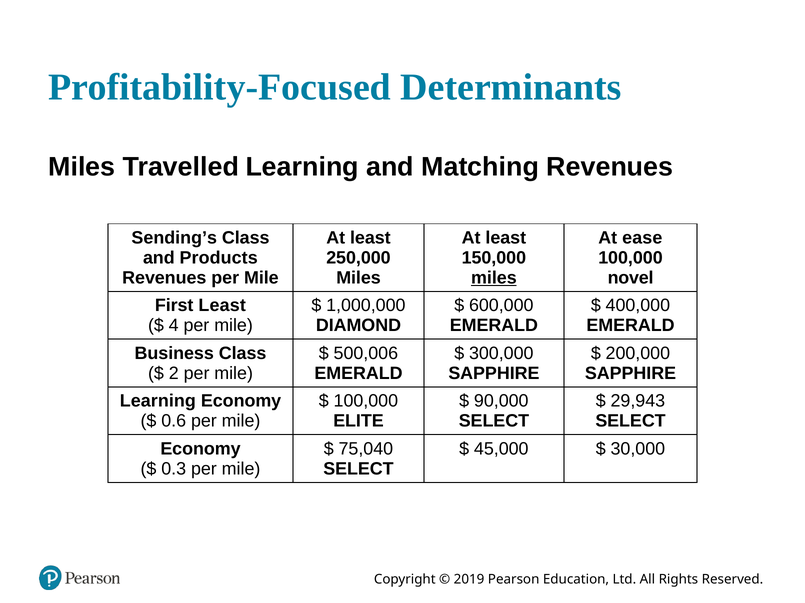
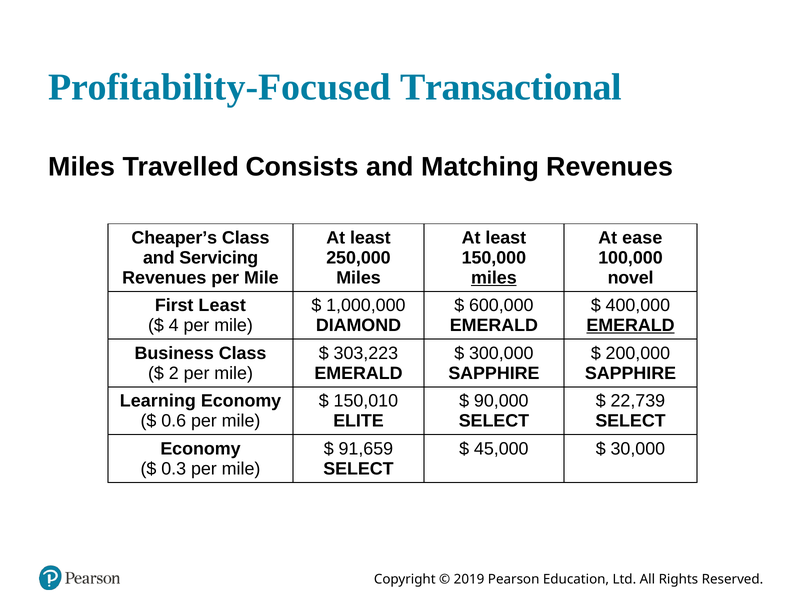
Determinants: Determinants -> Transactional (511, 87)
Travelled Learning: Learning -> Consists (302, 167)
Sending’s: Sending’s -> Cheaper’s (174, 238)
Products: Products -> Servicing (219, 258)
EMERALD underline: none -> present (631, 326)
500,006: 500,006 -> 303,223 (366, 354)
100,000: 100,000 -> 150,010 (366, 402)
29,943: 29,943 -> 22,739 (638, 402)
75,040: 75,040 -> 91,659 (366, 449)
